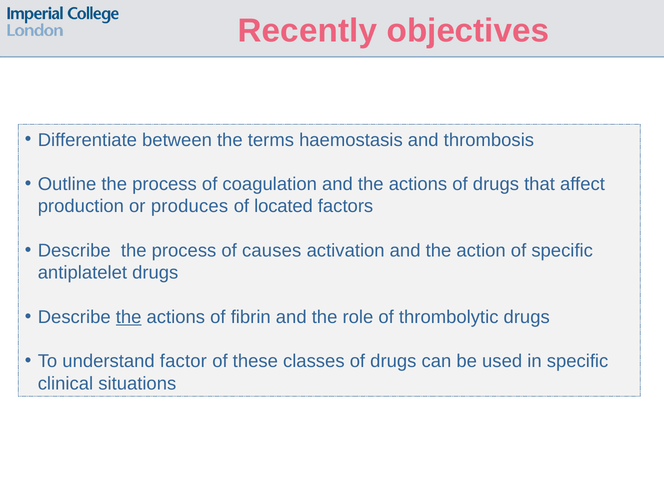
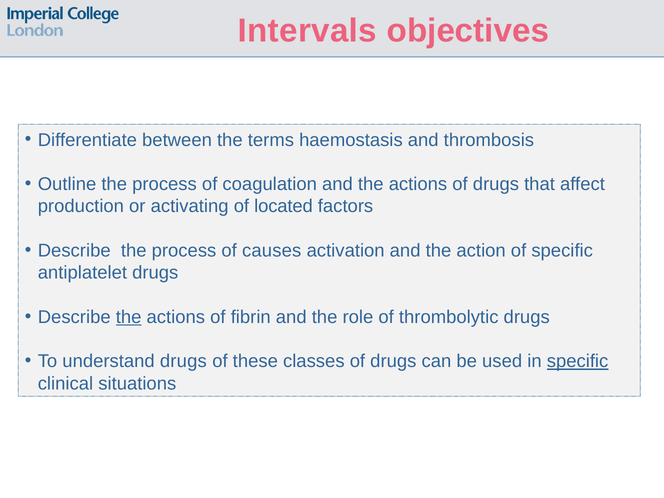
Recently: Recently -> Intervals (307, 31)
produces: produces -> activating (190, 206)
understand factor: factor -> drugs (183, 361)
specific underline: none -> present (578, 361)
